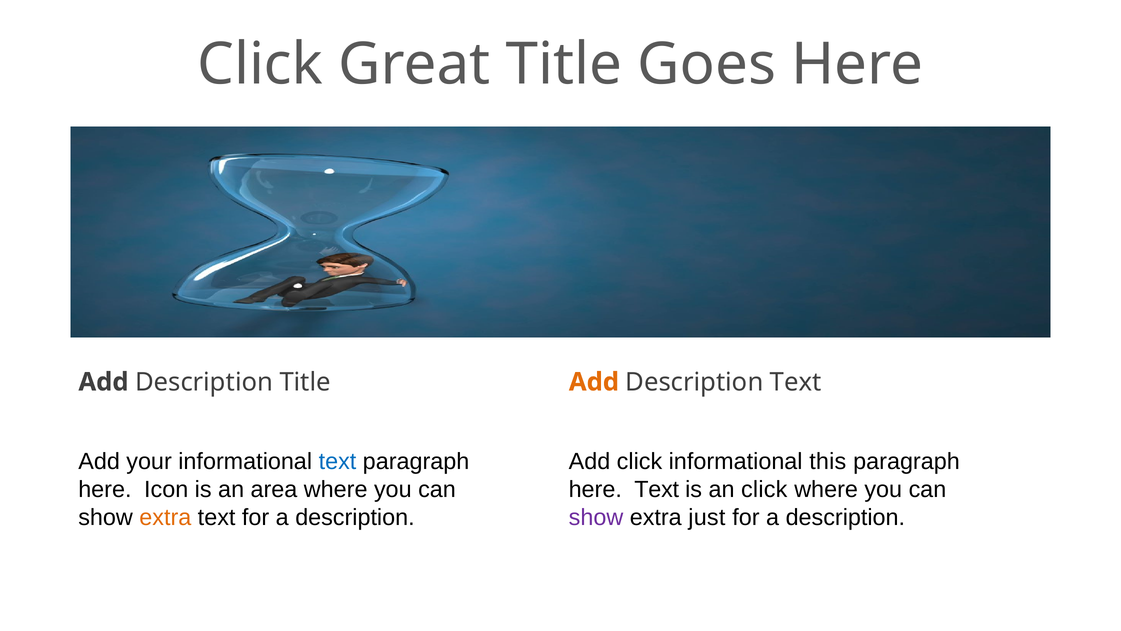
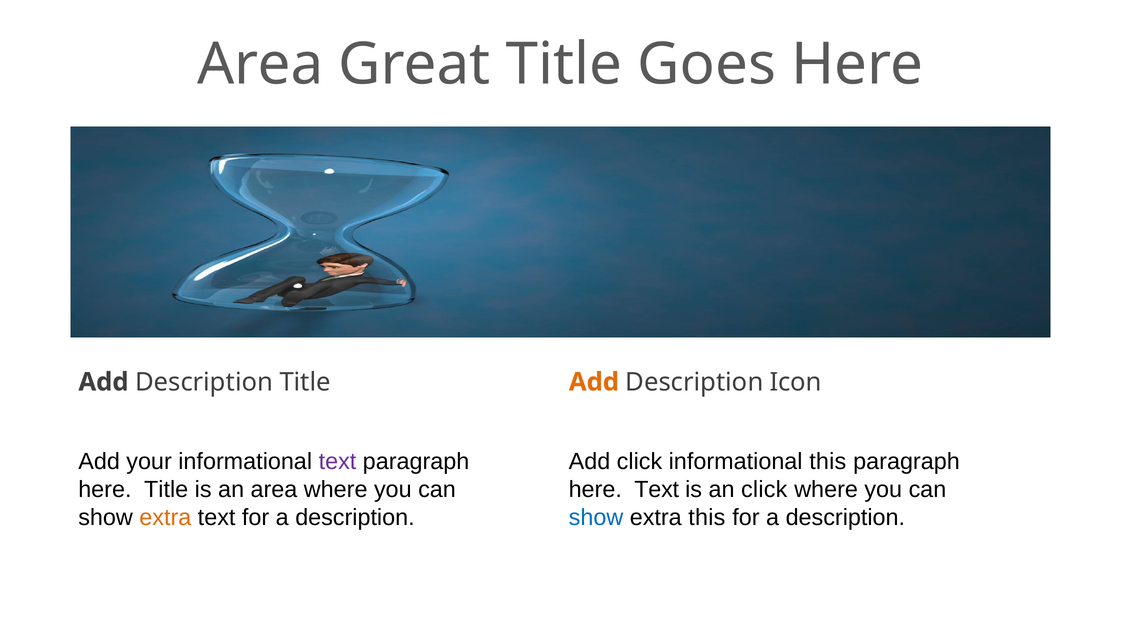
Click: Click -> Area (260, 64)
Description Text: Text -> Icon (796, 382)
text colour: blue -> purple (337, 461)
here Icon: Icon -> Title (166, 489)
show colour: purple -> blue (596, 517)
extra just: just -> this (707, 517)
